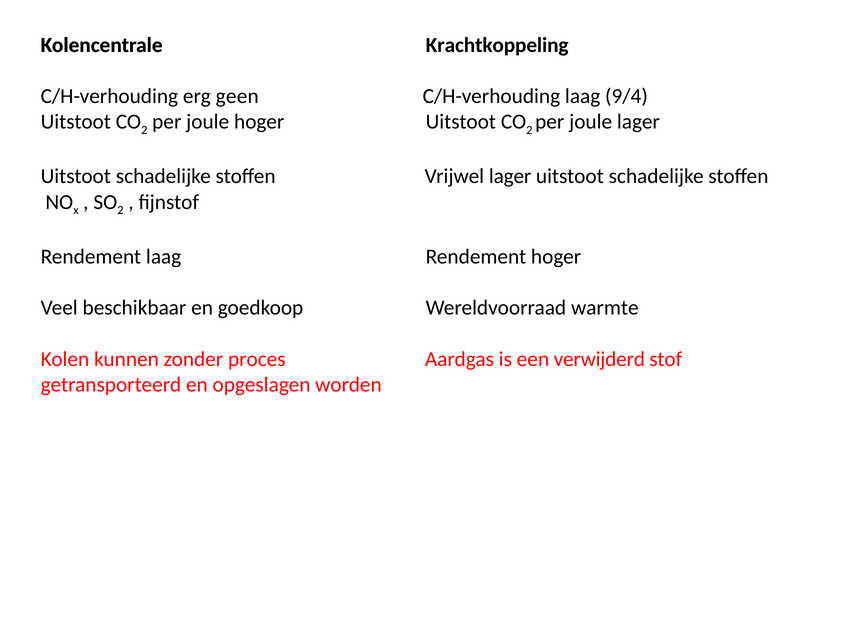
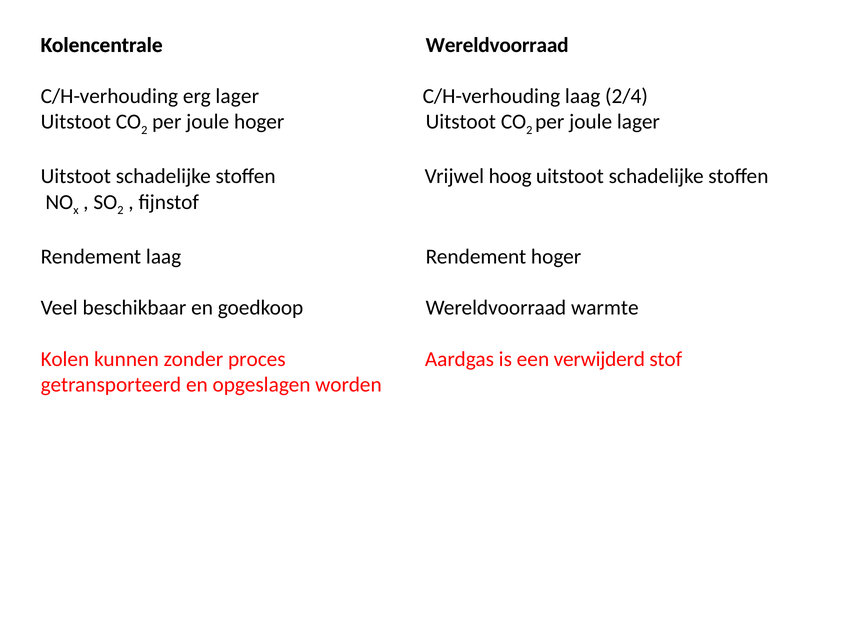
Krachtkoppeling: Krachtkoppeling -> Wereldvoorraad (497, 45)
erg geen: geen -> lager (237, 96)
9/4: 9/4 -> 2/4 (626, 96)
Vrijwel lager: lager -> hoog (510, 176)
